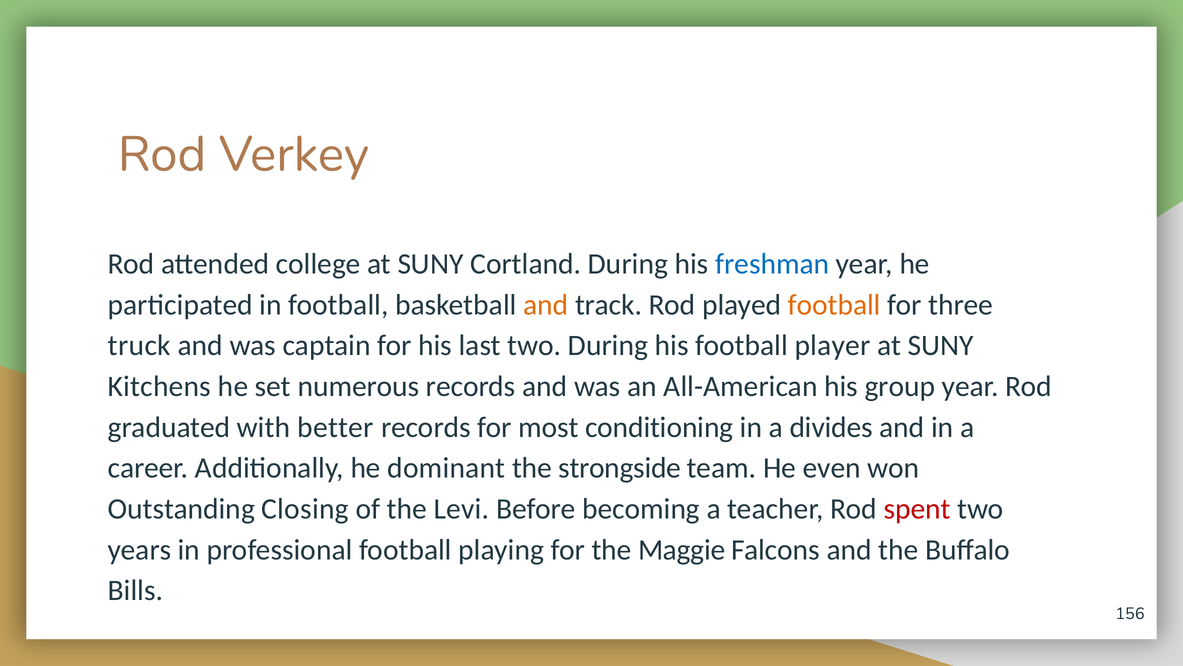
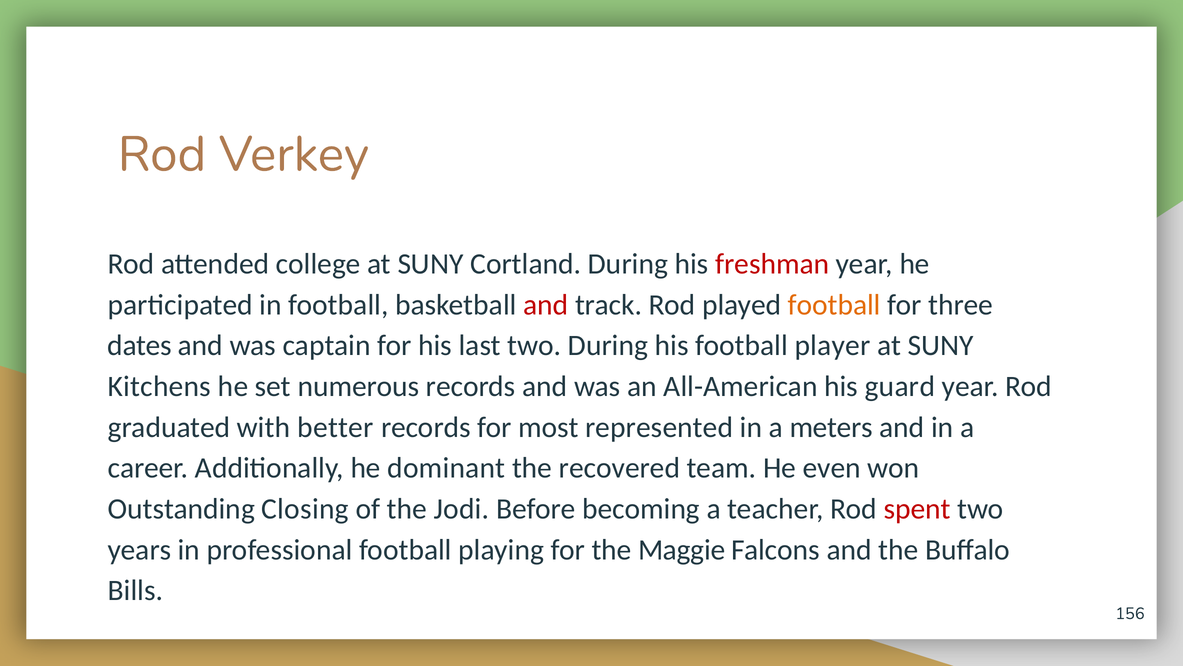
freshman colour: blue -> red (772, 264)
and colour: orange -> red (546, 305)
truck: truck -> dates (140, 345)
group: group -> guard (900, 386)
conditioning: conditioning -> represented (659, 427)
divides: divides -> meters (831, 427)
strongside: strongside -> recovered (620, 468)
Levi: Levi -> Jodi (461, 509)
